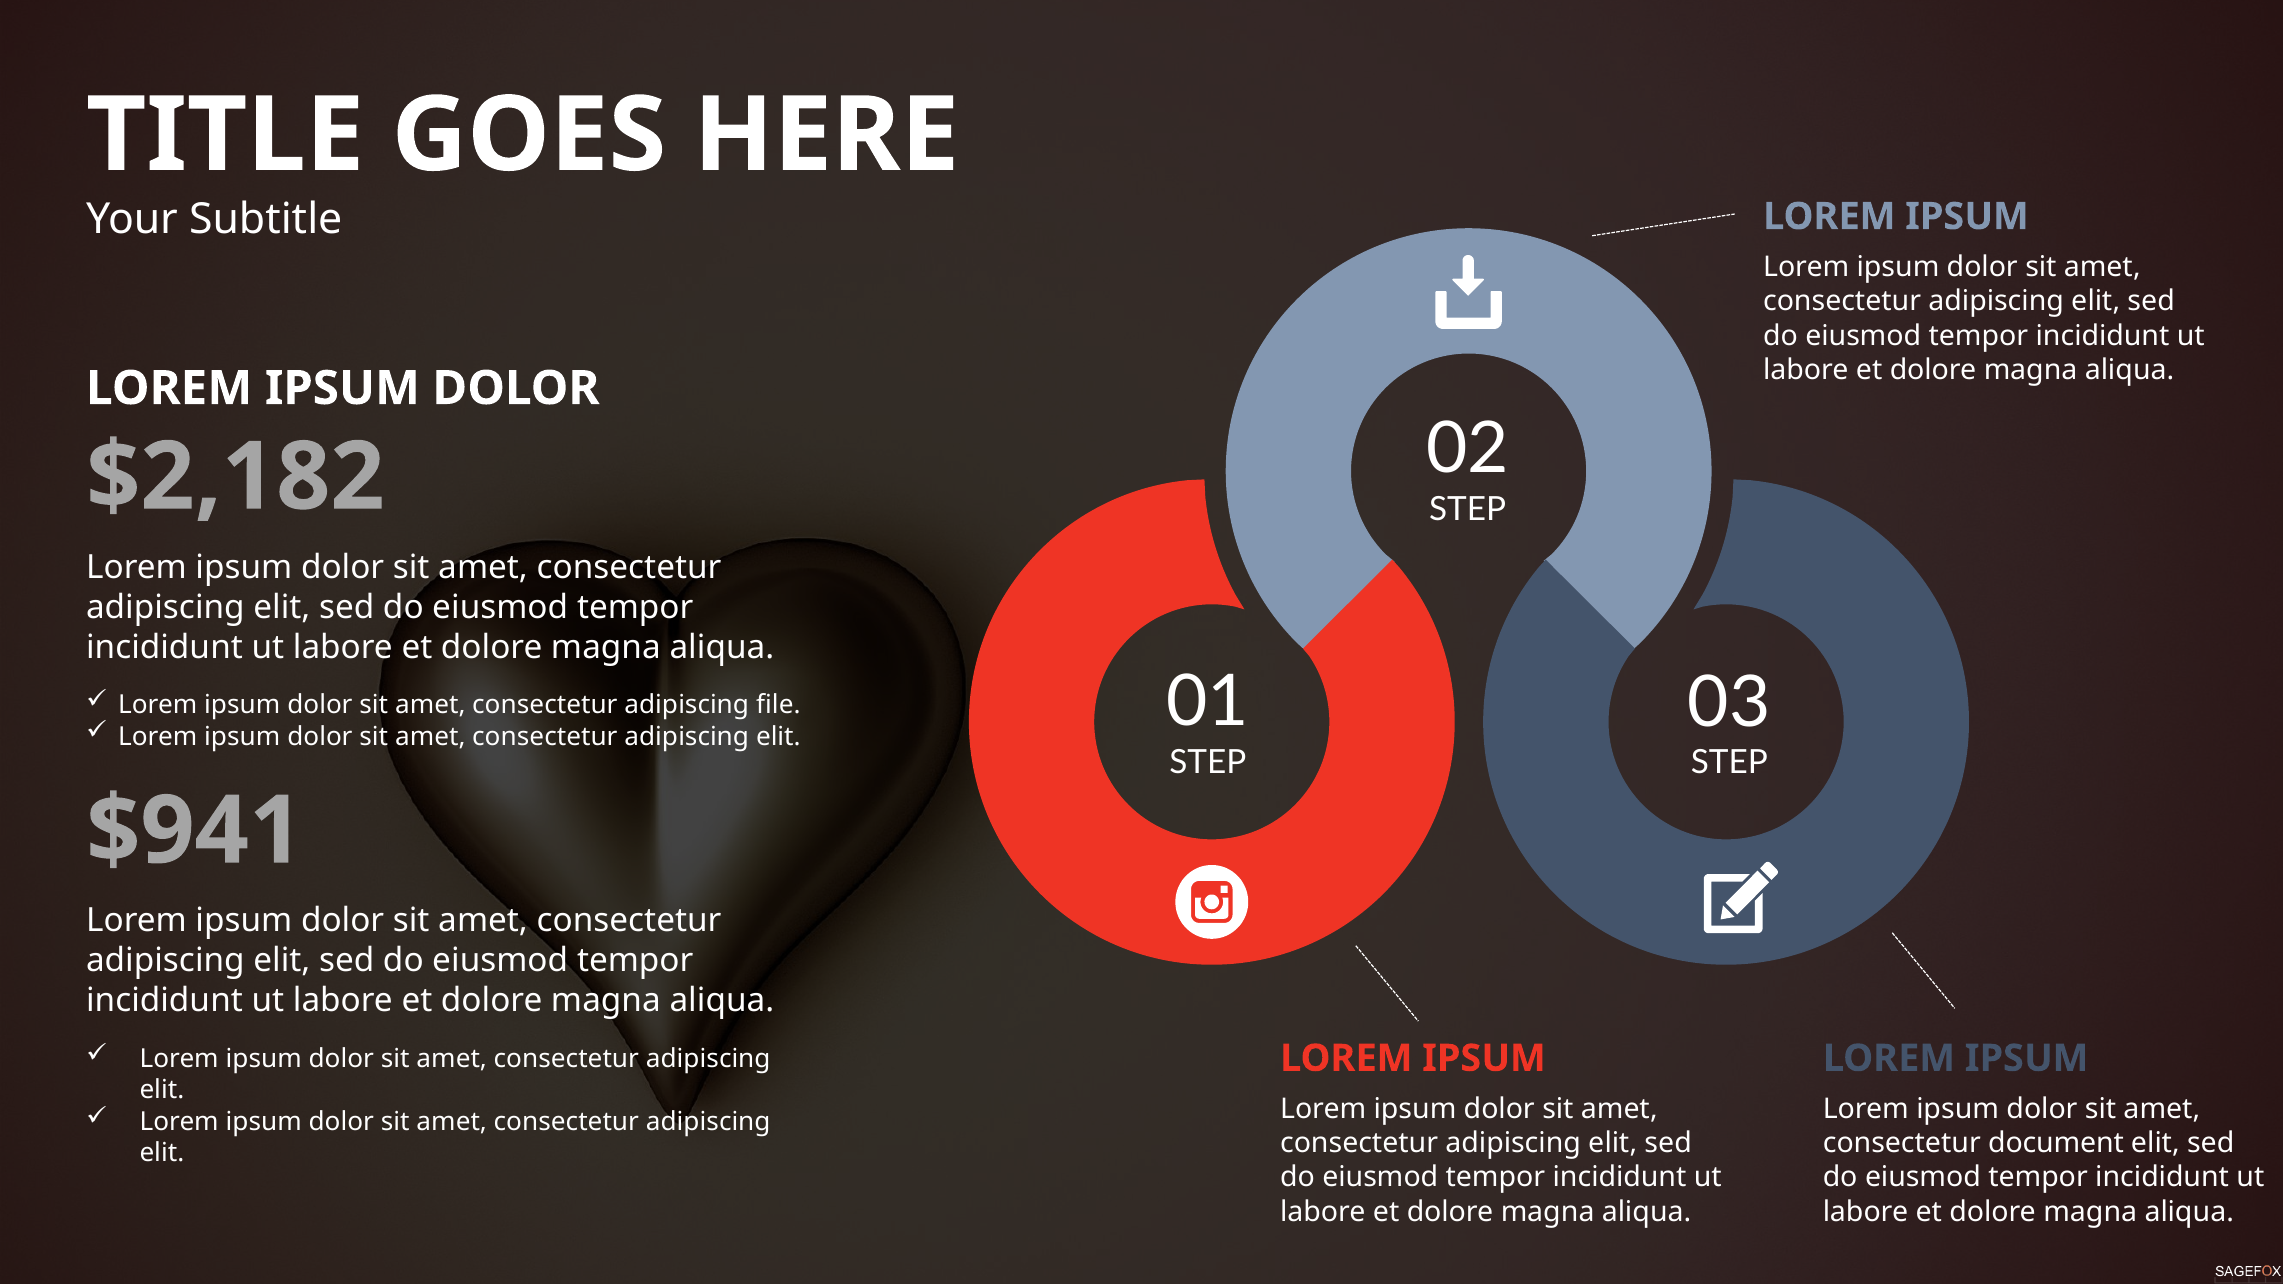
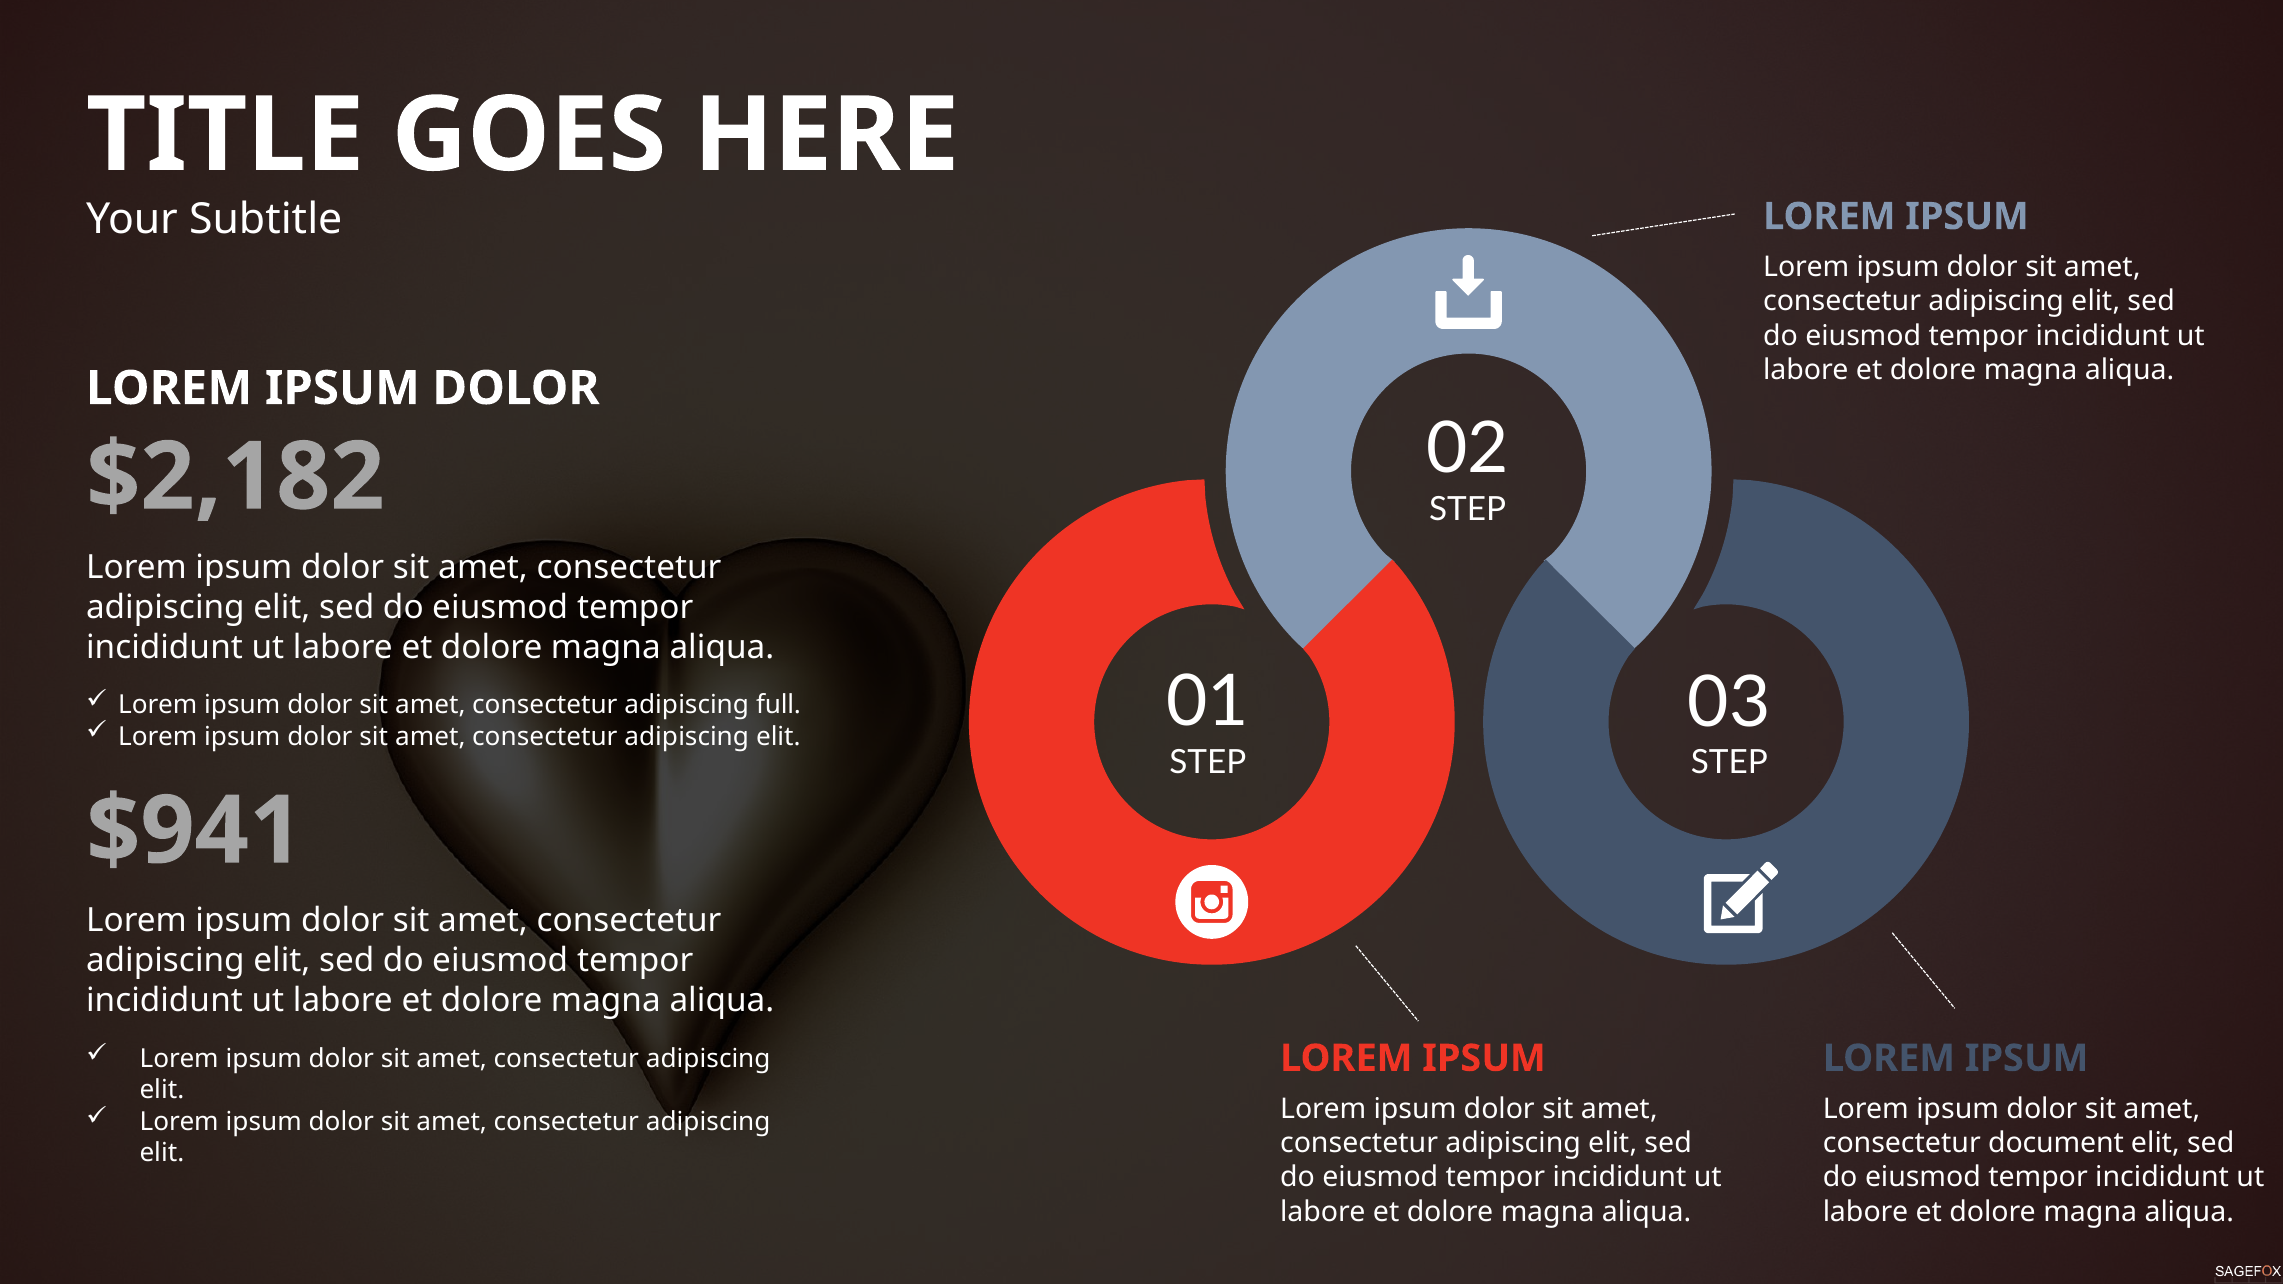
file: file -> full (778, 705)
